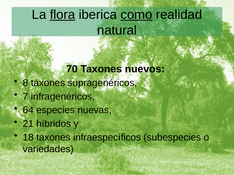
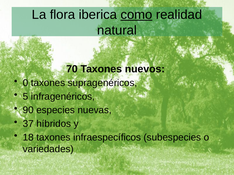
flora underline: present -> none (62, 15)
8: 8 -> 0 (26, 83)
7: 7 -> 5 (26, 97)
64: 64 -> 90 (28, 110)
21: 21 -> 37 (28, 124)
